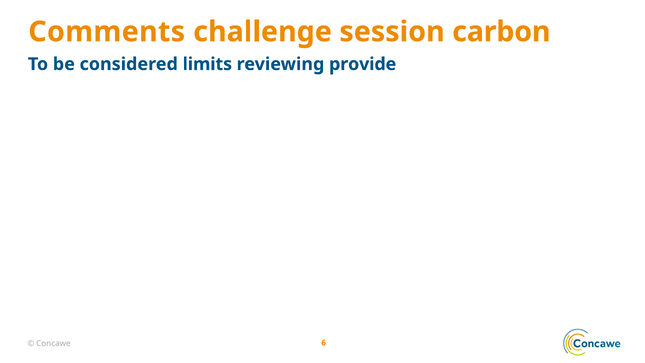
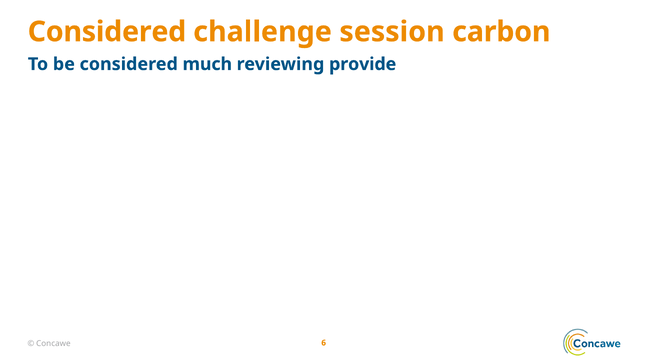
Comments: Comments -> Considered (107, 32)
limits: limits -> much (207, 64)
